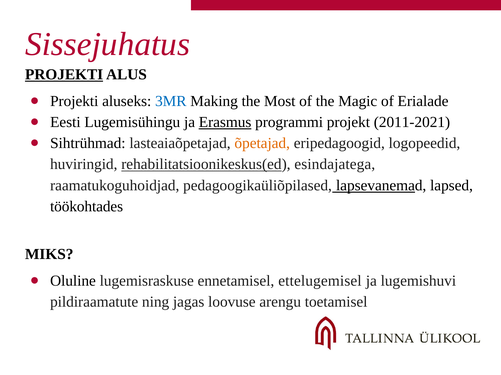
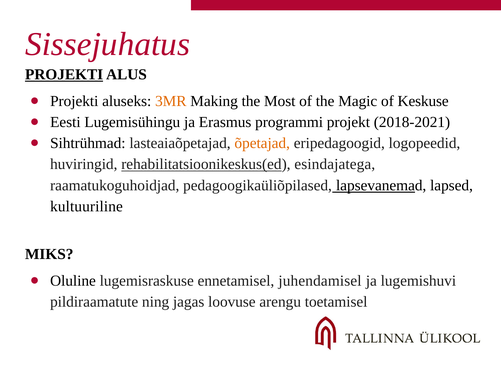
3MR colour: blue -> orange (171, 101)
Erialade: Erialade -> Keskuse (423, 101)
Erasmus underline: present -> none (225, 122)
2011-2021: 2011-2021 -> 2018-2021 (412, 122)
töökohtades: töökohtades -> kultuuriline (86, 207)
ettelugemisel: ettelugemisel -> juhendamisel (320, 281)
